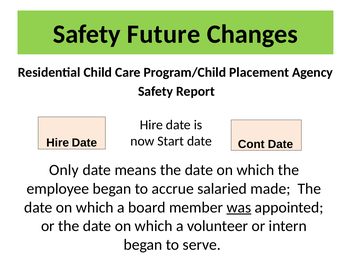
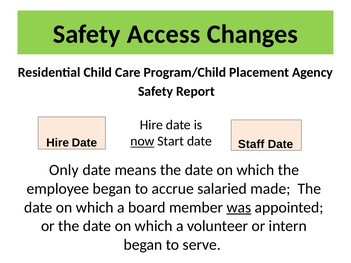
Future: Future -> Access (164, 34)
now underline: none -> present (142, 141)
Cont: Cont -> Staff (251, 144)
